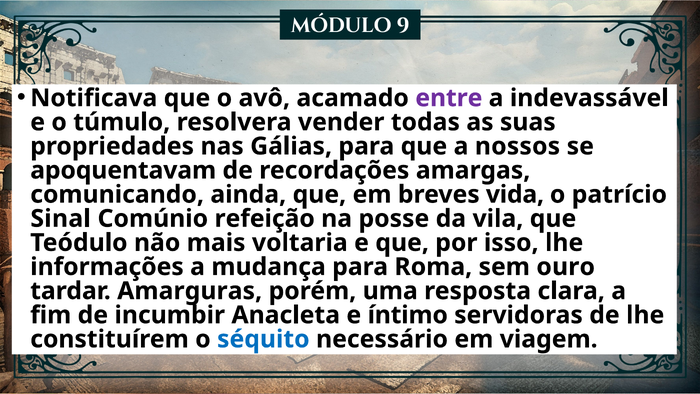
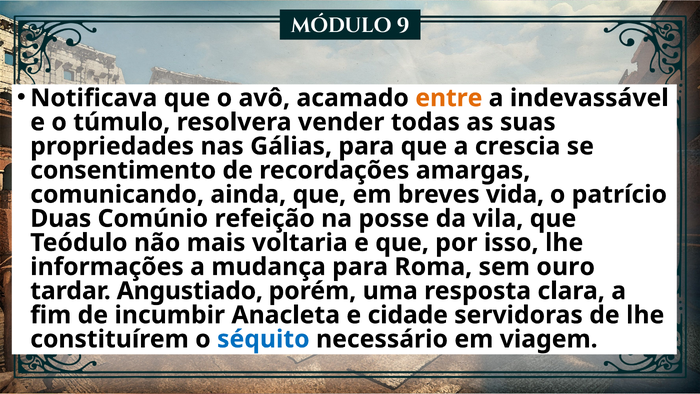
entre colour: purple -> orange (449, 98)
nossos: nossos -> crescia (518, 146)
apoquentavam: apoquentavam -> consentimento (123, 170)
Sinal: Sinal -> Duas (61, 218)
Amarguras: Amarguras -> Angustiado (190, 291)
íntimo: íntimo -> cidade (408, 315)
